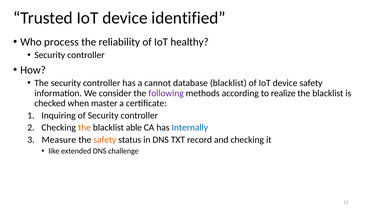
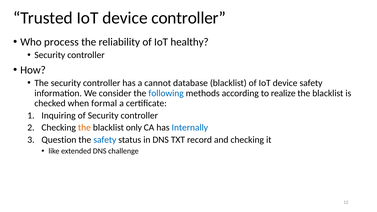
device identified: identified -> controller (189, 18)
following colour: purple -> blue (166, 93)
master: master -> formal (104, 103)
able: able -> only (134, 128)
Measure: Measure -> Question (59, 140)
safety colour: orange -> blue (105, 140)
